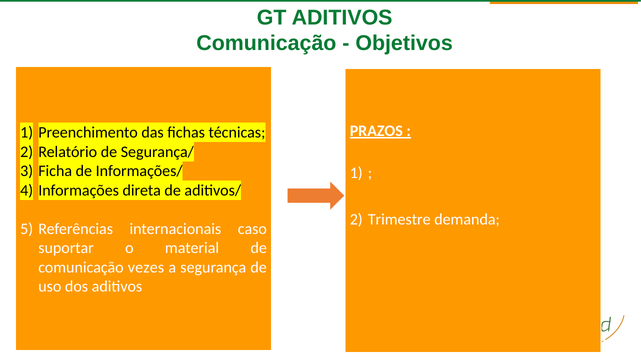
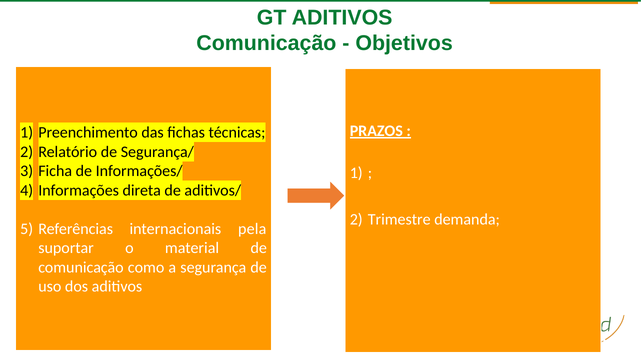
caso: caso -> pela (252, 229)
vezes: vezes -> como (146, 267)
